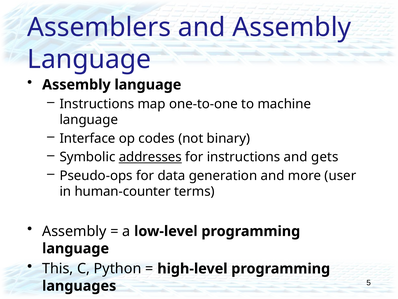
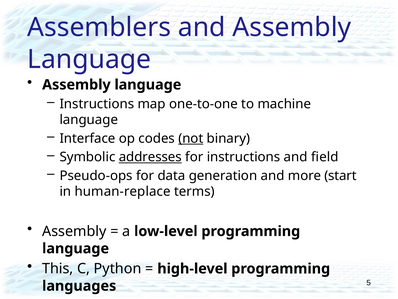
not underline: none -> present (191, 138)
gets: gets -> field (325, 157)
user: user -> start (340, 175)
human-counter: human-counter -> human-replace (123, 191)
